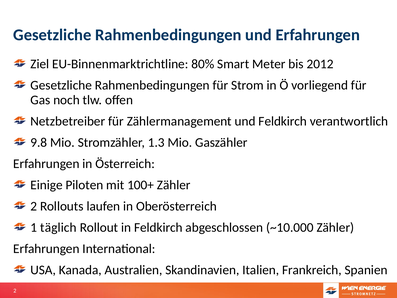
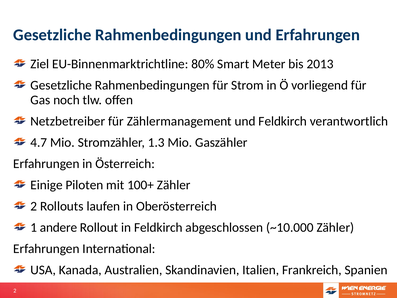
2012: 2012 -> 2013 (320, 64)
9.8: 9.8 -> 4.7 (39, 142)
täglich: täglich -> andere (59, 227)
